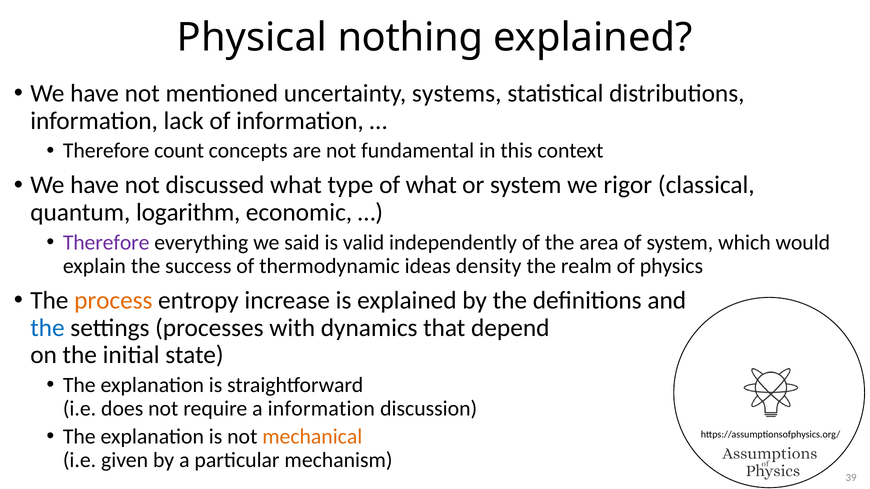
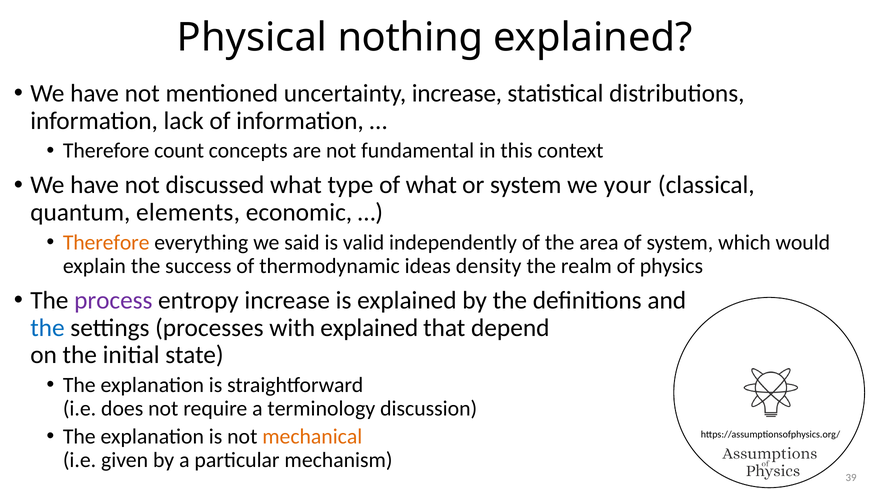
uncertainty systems: systems -> increase (457, 93)
rigor: rigor -> your (628, 185)
logarithm: logarithm -> elements (188, 213)
Therefore colour: purple -> orange (106, 243)
process colour: orange -> purple (113, 301)
with dynamics: dynamics -> explained (369, 328)
a information: information -> terminology (321, 409)
